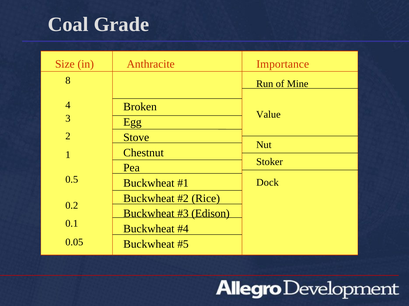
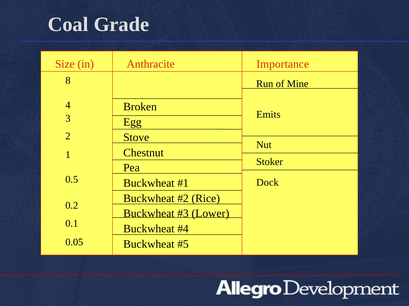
Value: Value -> Emits (268, 115)
Edison: Edison -> Lower (210, 214)
